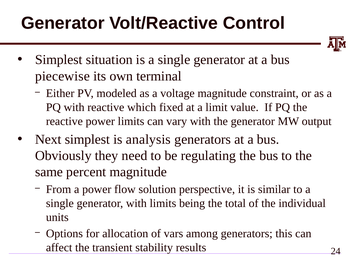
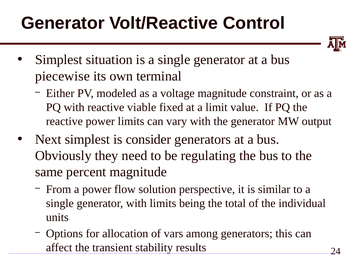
which: which -> viable (142, 108)
analysis: analysis -> consider (148, 140)
